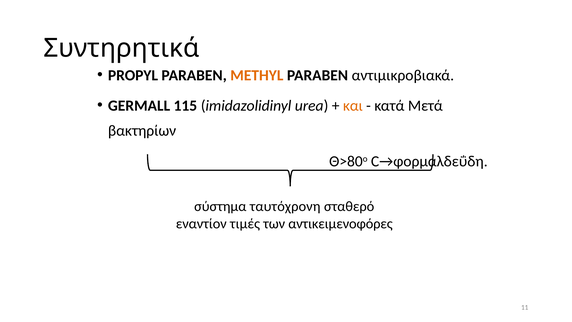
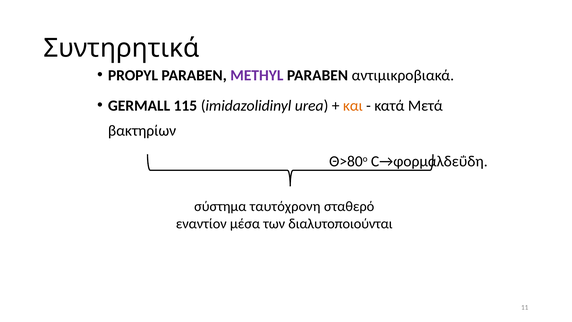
METHYL colour: orange -> purple (257, 75)
τιμές: τιμές -> μέσα (245, 223)
αντικειμενοφόρες: αντικειμενοφόρες -> διαλυτοποιούνται (340, 223)
